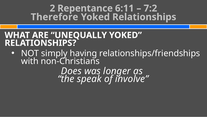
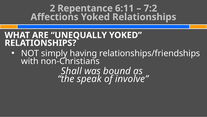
Therefore: Therefore -> Affections (55, 17)
Does: Does -> Shall (71, 71)
longer: longer -> bound (117, 71)
